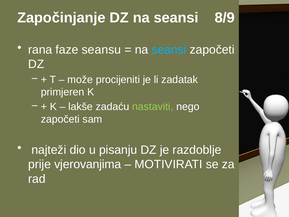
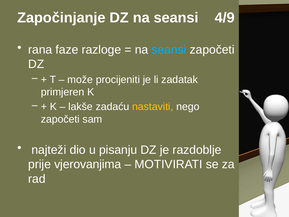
8/9: 8/9 -> 4/9 (225, 18)
seansu: seansu -> razloge (101, 50)
nastaviti colour: light green -> yellow (153, 107)
